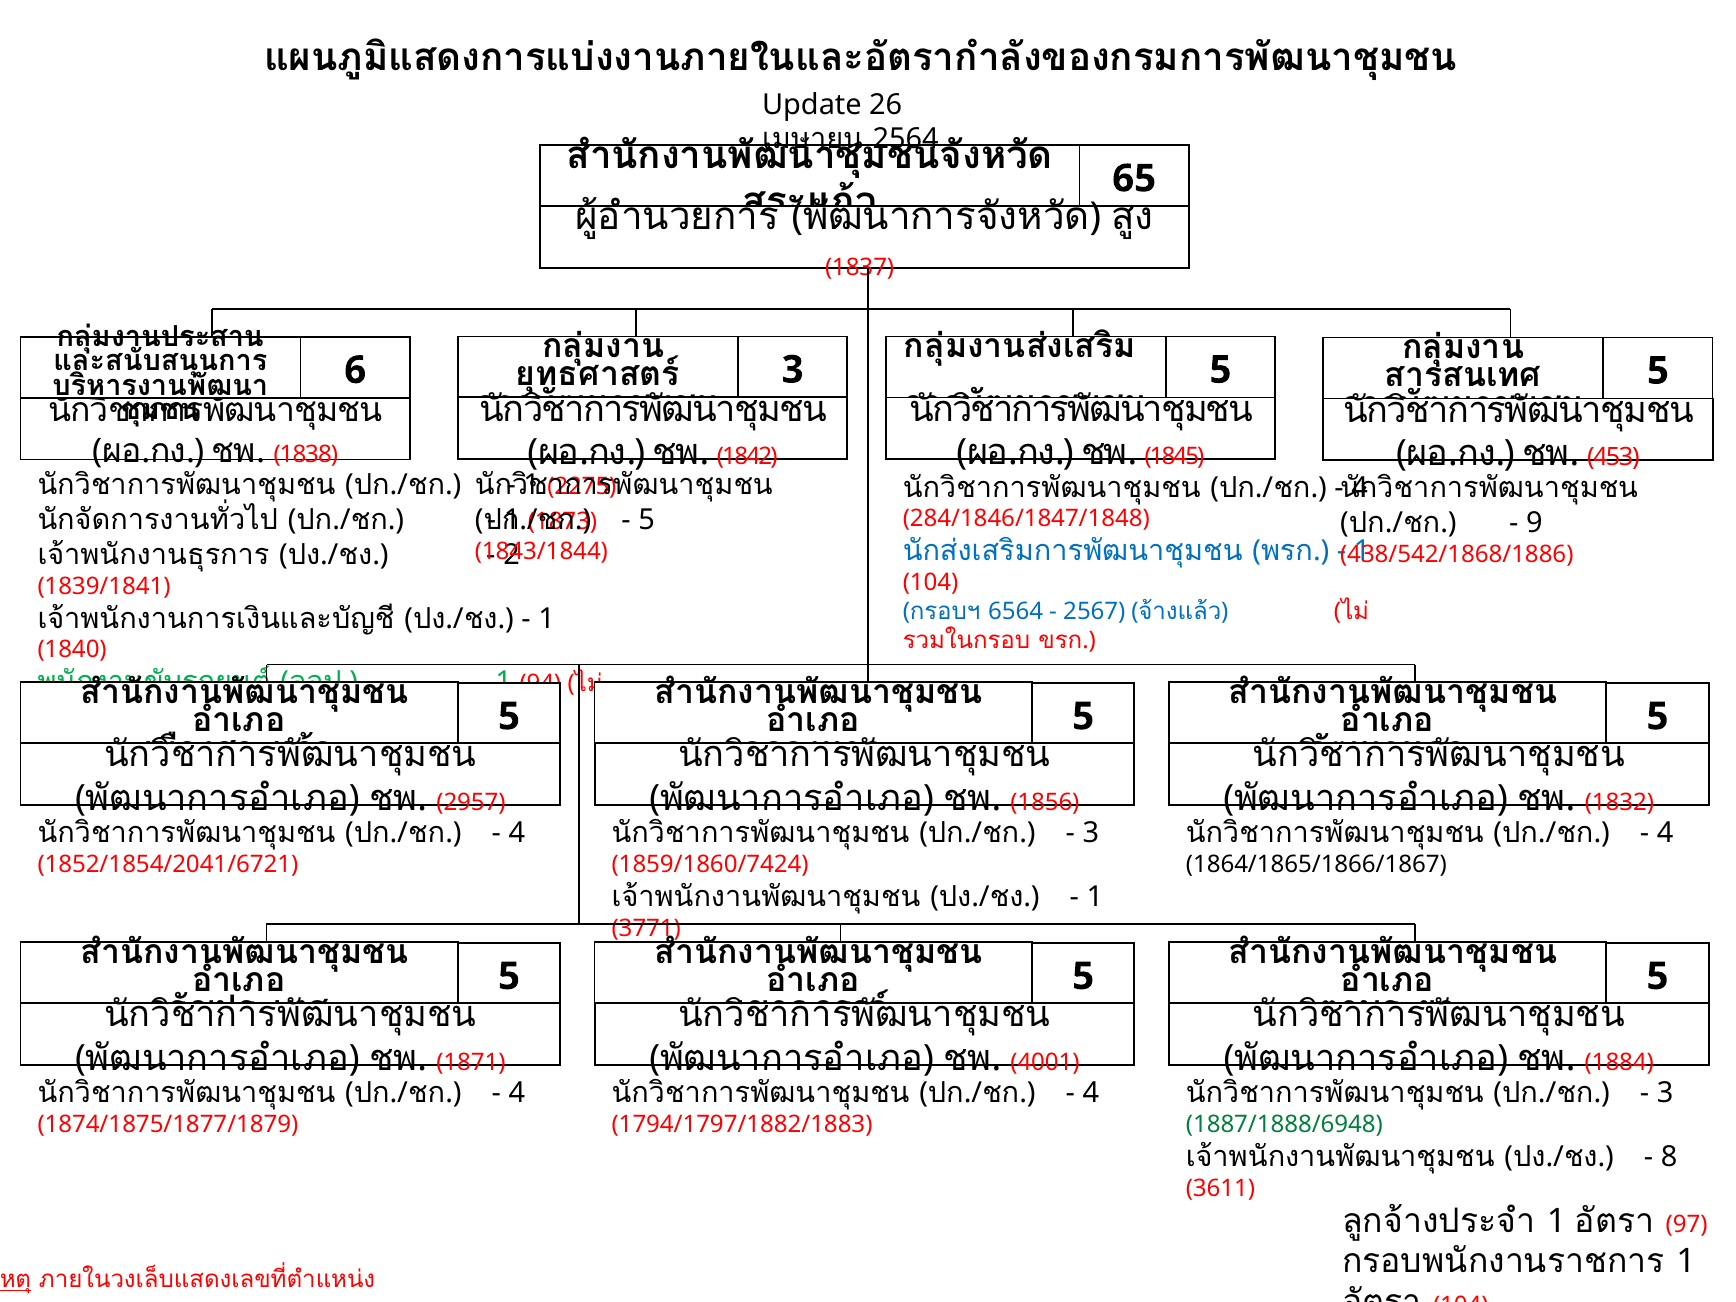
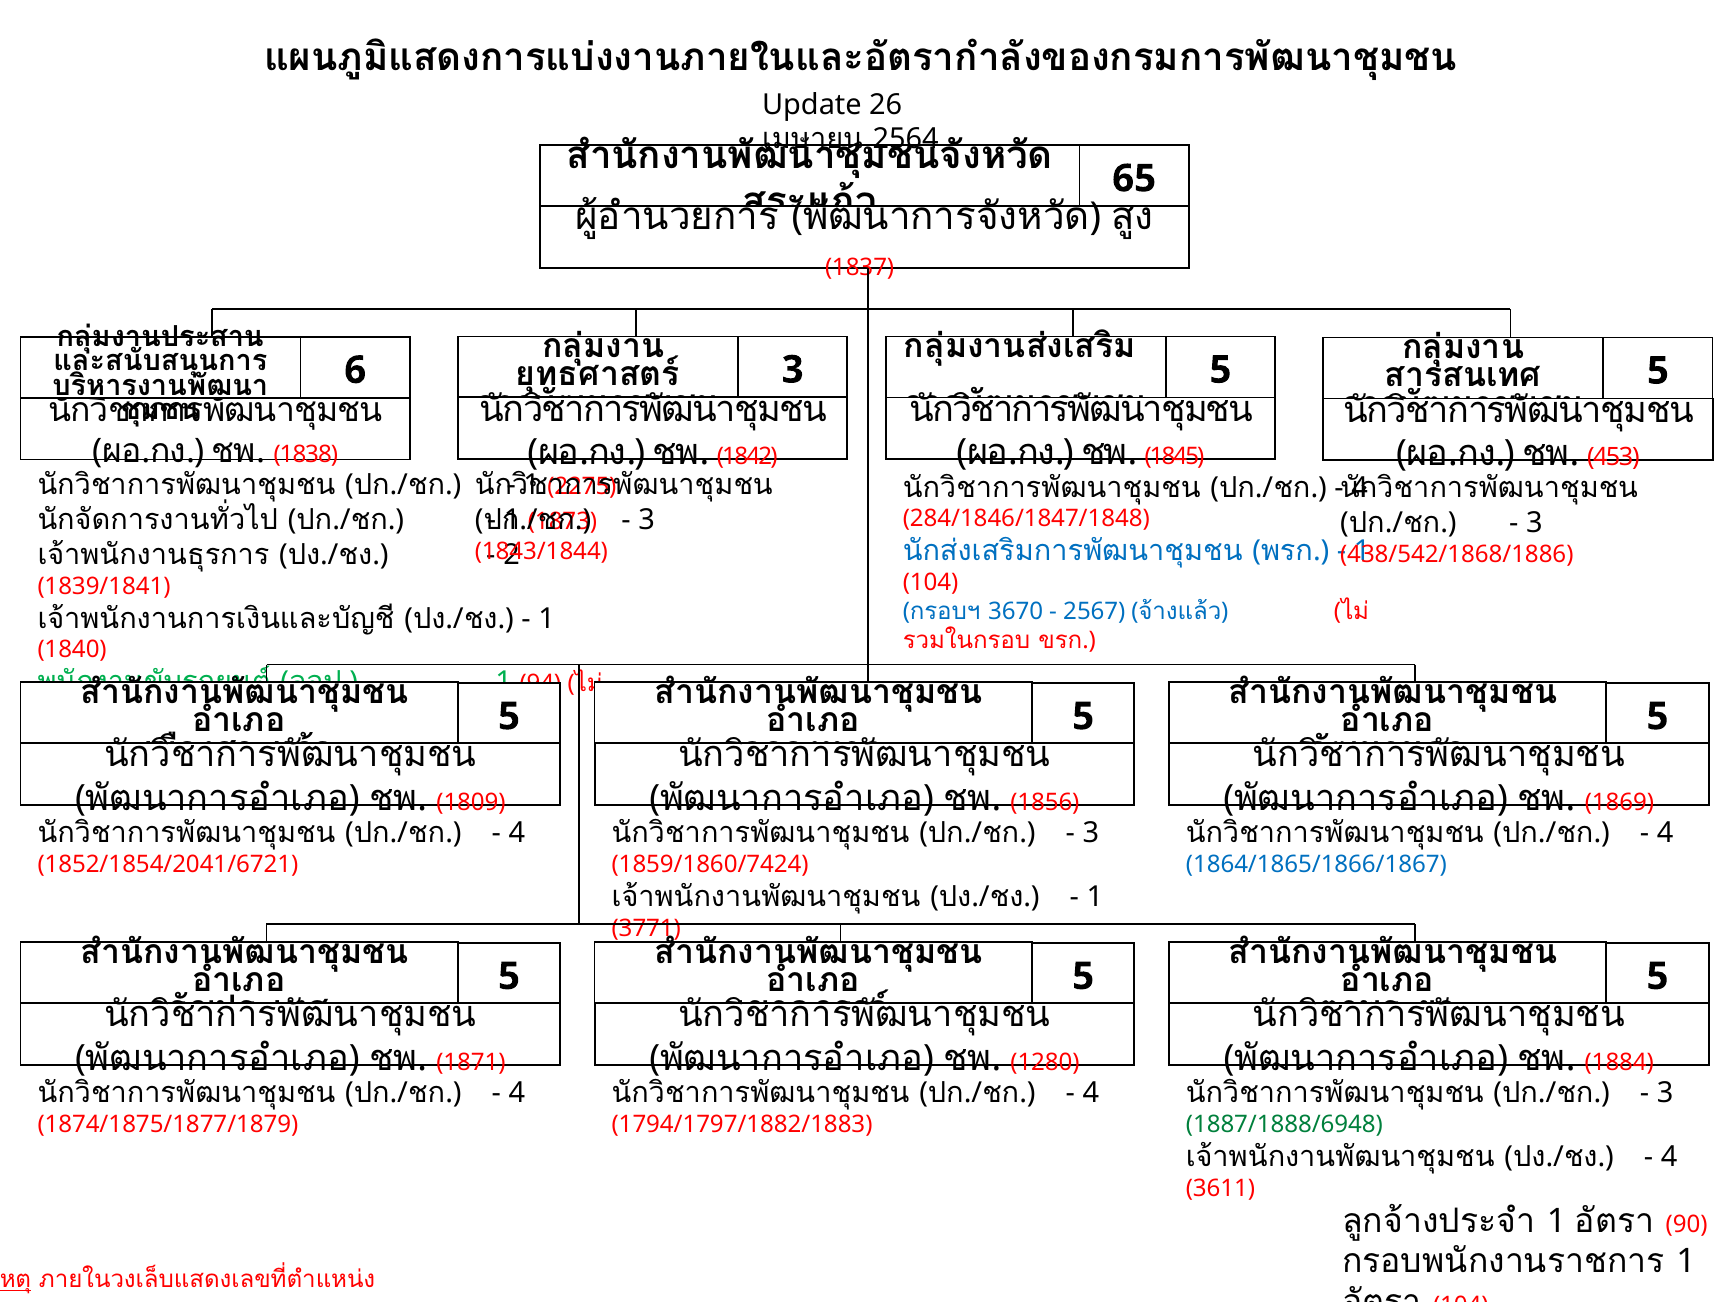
5: 5 -> 3 (647, 520)
9: 9 -> 3 (1535, 523)
6564: 6564 -> 3670 (1016, 612)
2957: 2957 -> 1809 (471, 802)
1832: 1832 -> 1869 (1619, 802)
1864/1865/1866/1867 colour: black -> blue (1316, 865)
4001: 4001 -> 1280 (1045, 1062)
8: 8 -> 4 (1669, 1157)
97: 97 -> 90 (1687, 1224)
